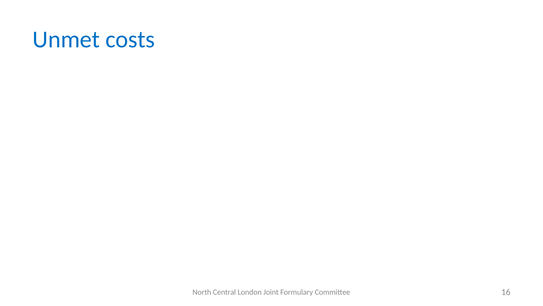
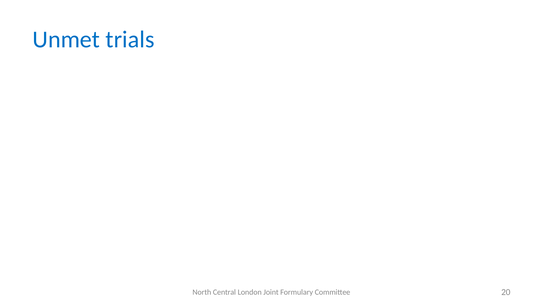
costs: costs -> trials (130, 39)
16: 16 -> 20 (506, 292)
